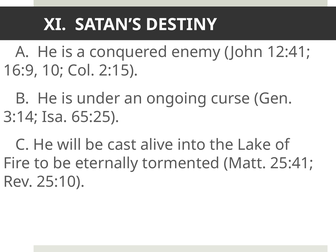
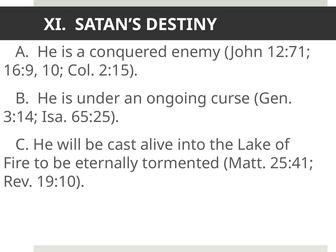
12:41: 12:41 -> 12:71 (289, 52)
25:10: 25:10 -> 19:10 (61, 182)
